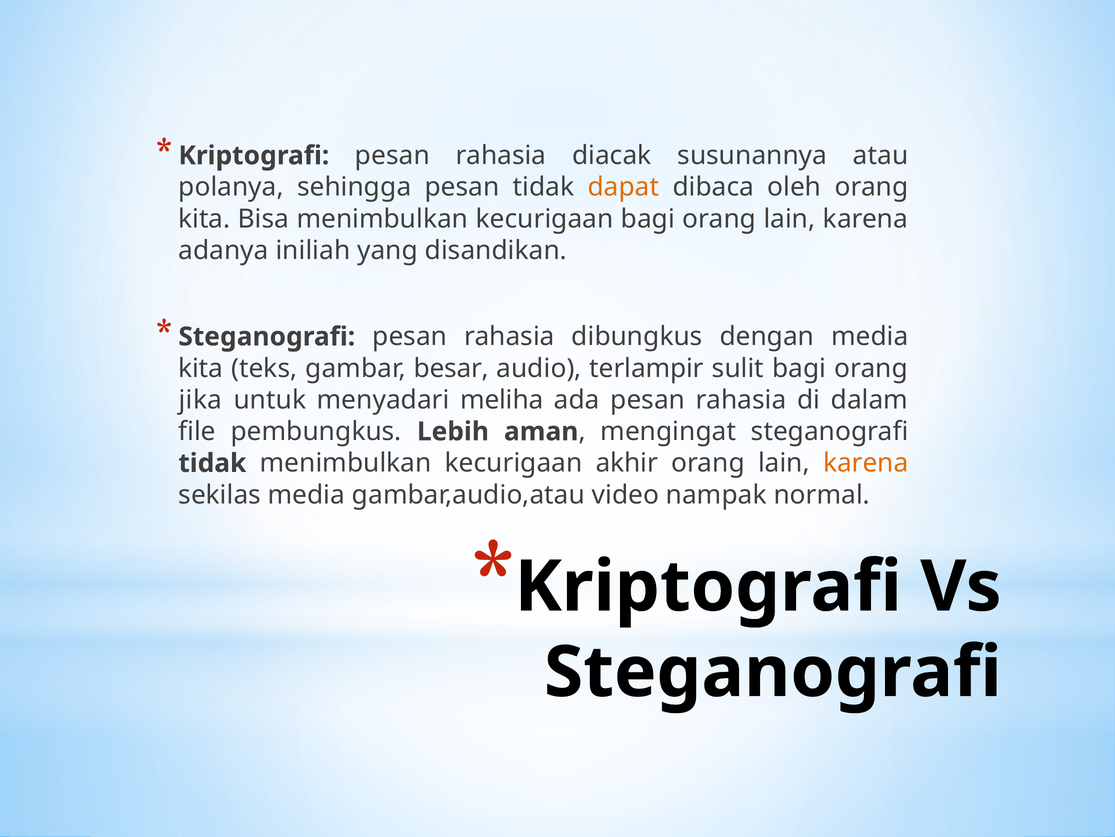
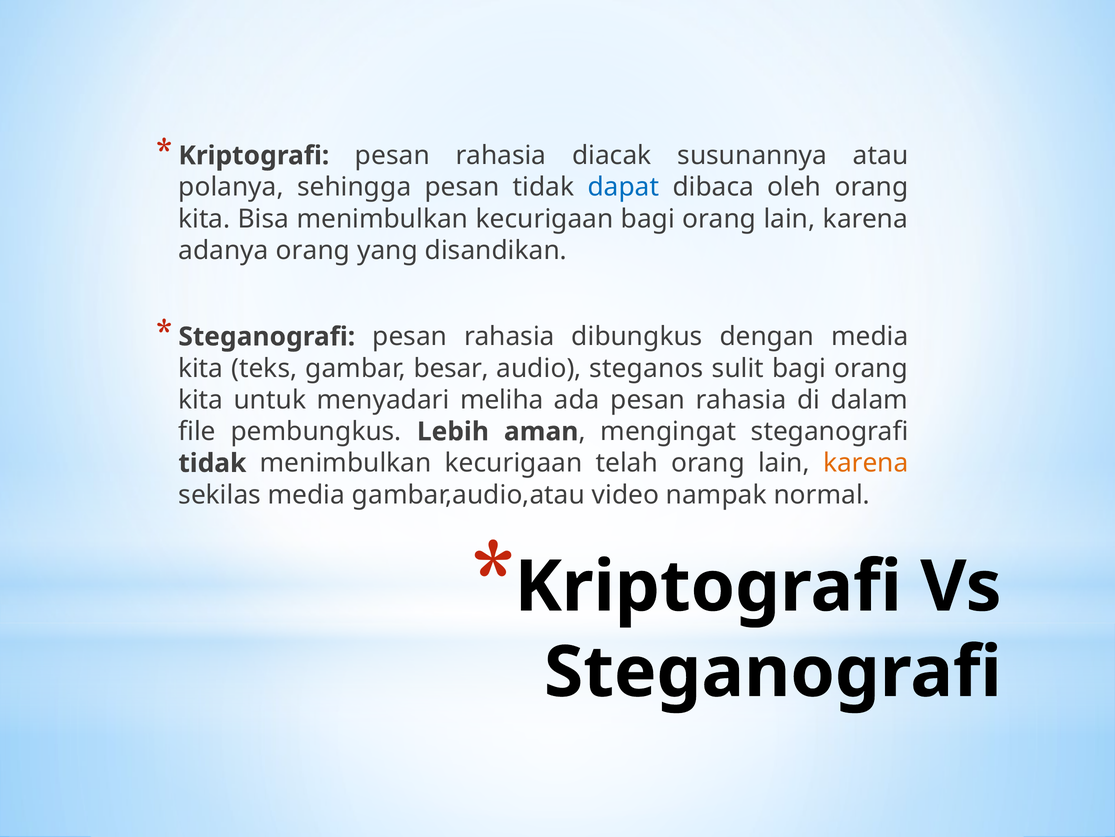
dapat colour: orange -> blue (623, 187)
adanya iniliah: iniliah -> orang (313, 250)
terlampir: terlampir -> steganos (646, 368)
jika: jika -> kita (201, 400)
akhir: akhir -> telah (627, 463)
